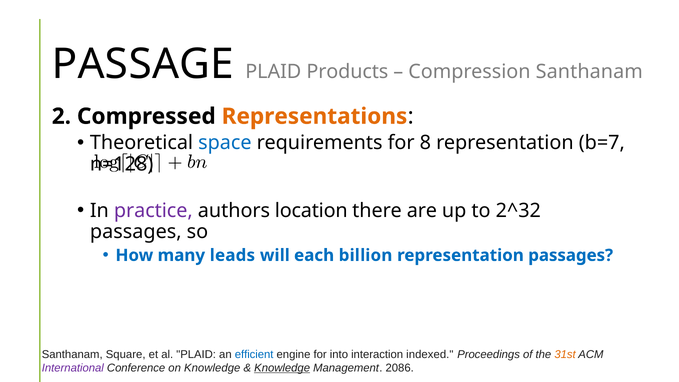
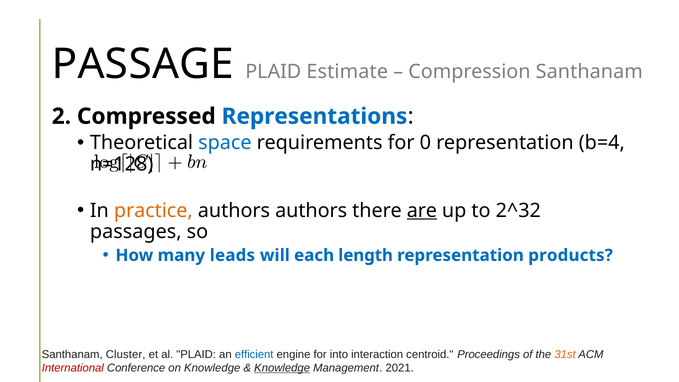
Products: Products -> Estimate (347, 72)
Representations colour: orange -> blue (314, 116)
8: 8 -> 0 (425, 143)
b=7: b=7 -> b=4 (602, 143)
practice colour: purple -> orange (153, 210)
authors location: location -> authors (311, 210)
are underline: none -> present (422, 210)
billion: billion -> length (366, 255)
representation passages: passages -> products (571, 255)
Square: Square -> Cluster (126, 354)
indexed: indexed -> centroid (430, 354)
International colour: purple -> red (73, 368)
2086: 2086 -> 2021 (400, 368)
